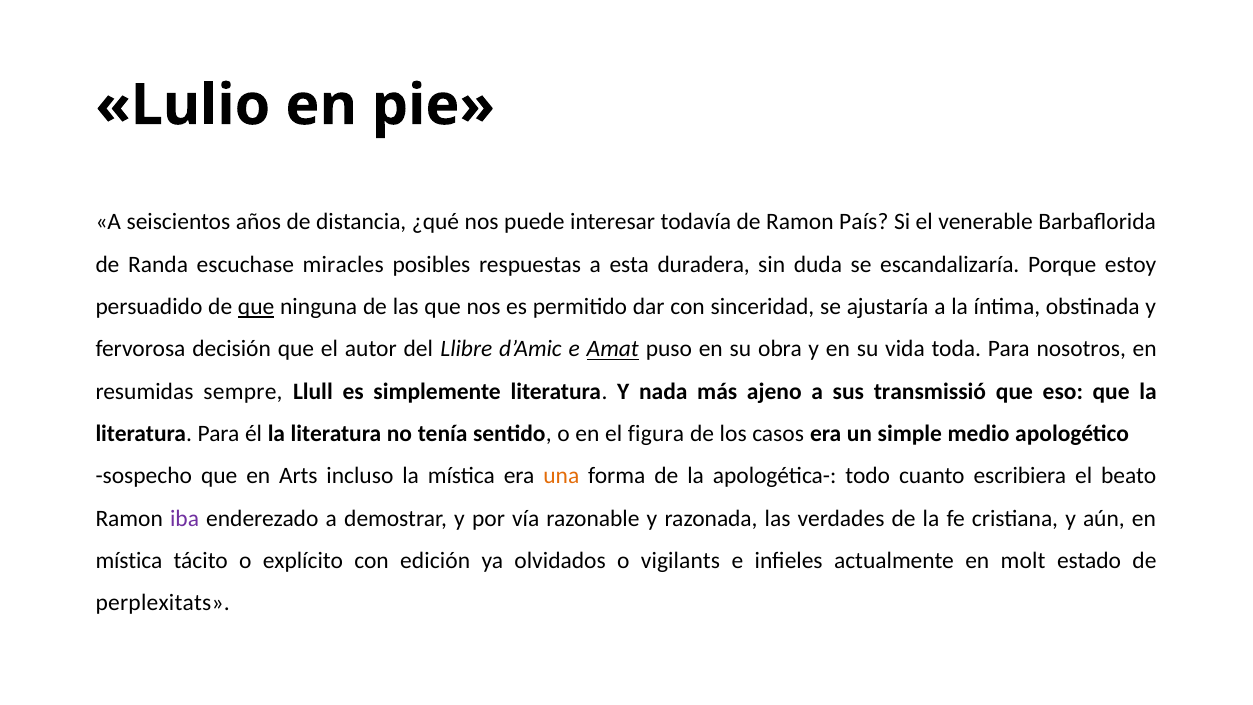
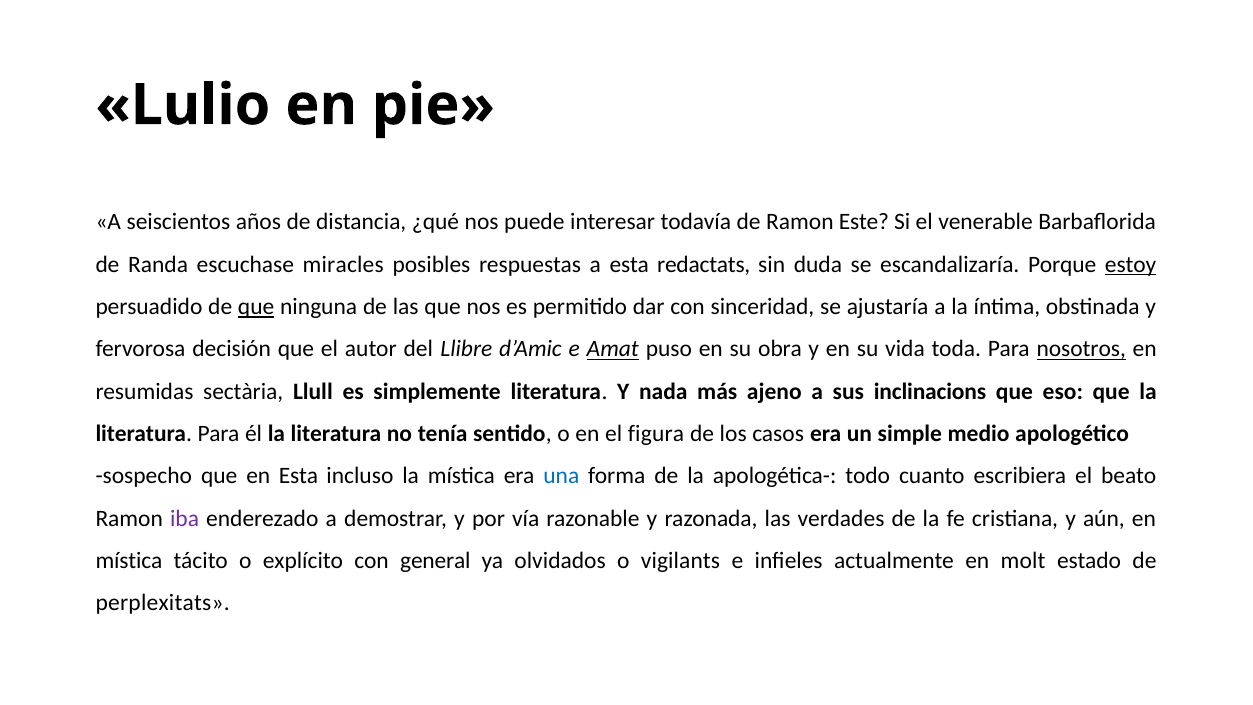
País: País -> Este (864, 222)
duradera: duradera -> redactats (704, 264)
estoy underline: none -> present (1131, 264)
nosotros underline: none -> present (1081, 349)
sempre: sempre -> sectària (243, 391)
transmissió: transmissió -> inclinacions (930, 391)
en Arts: Arts -> Esta (299, 476)
una colour: orange -> blue (561, 476)
edición: edición -> general (435, 560)
